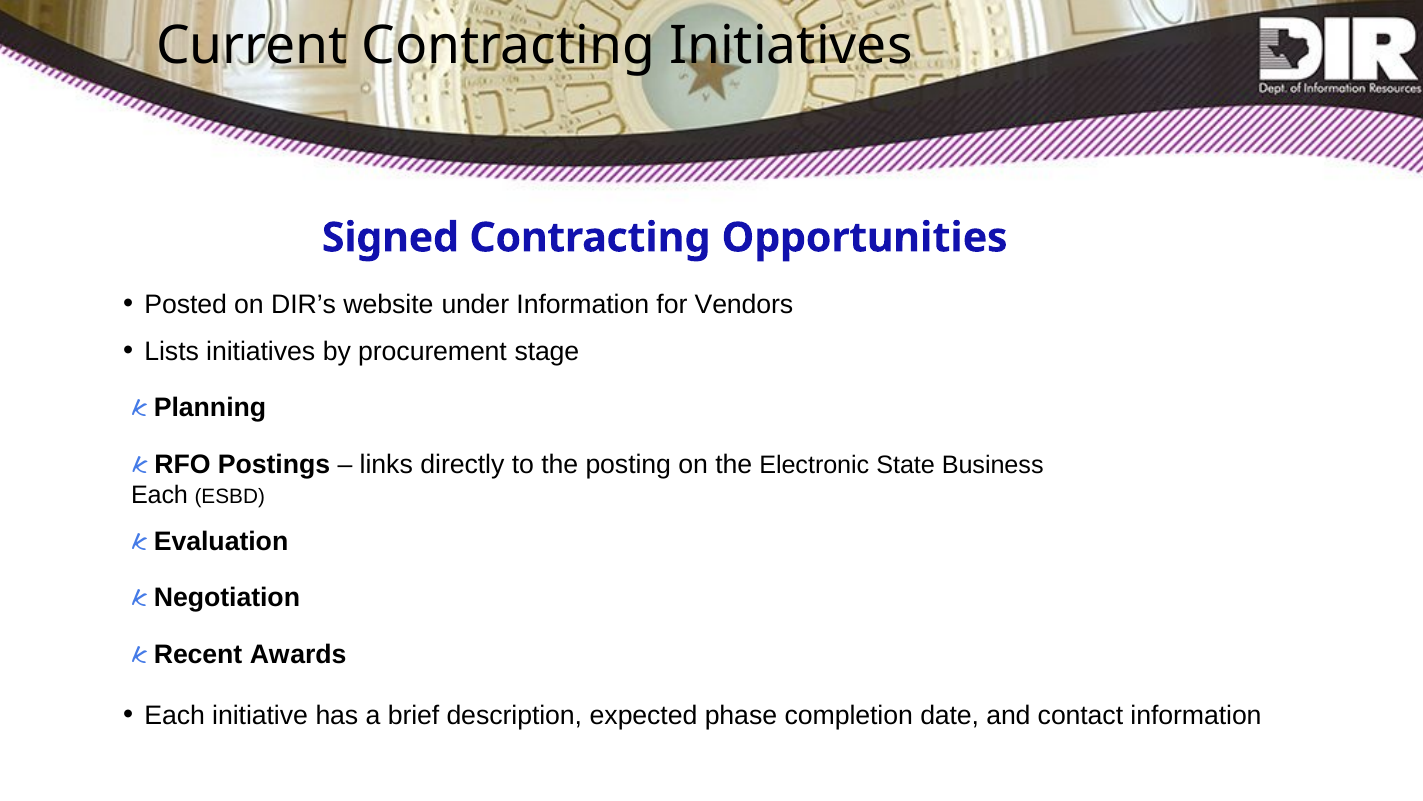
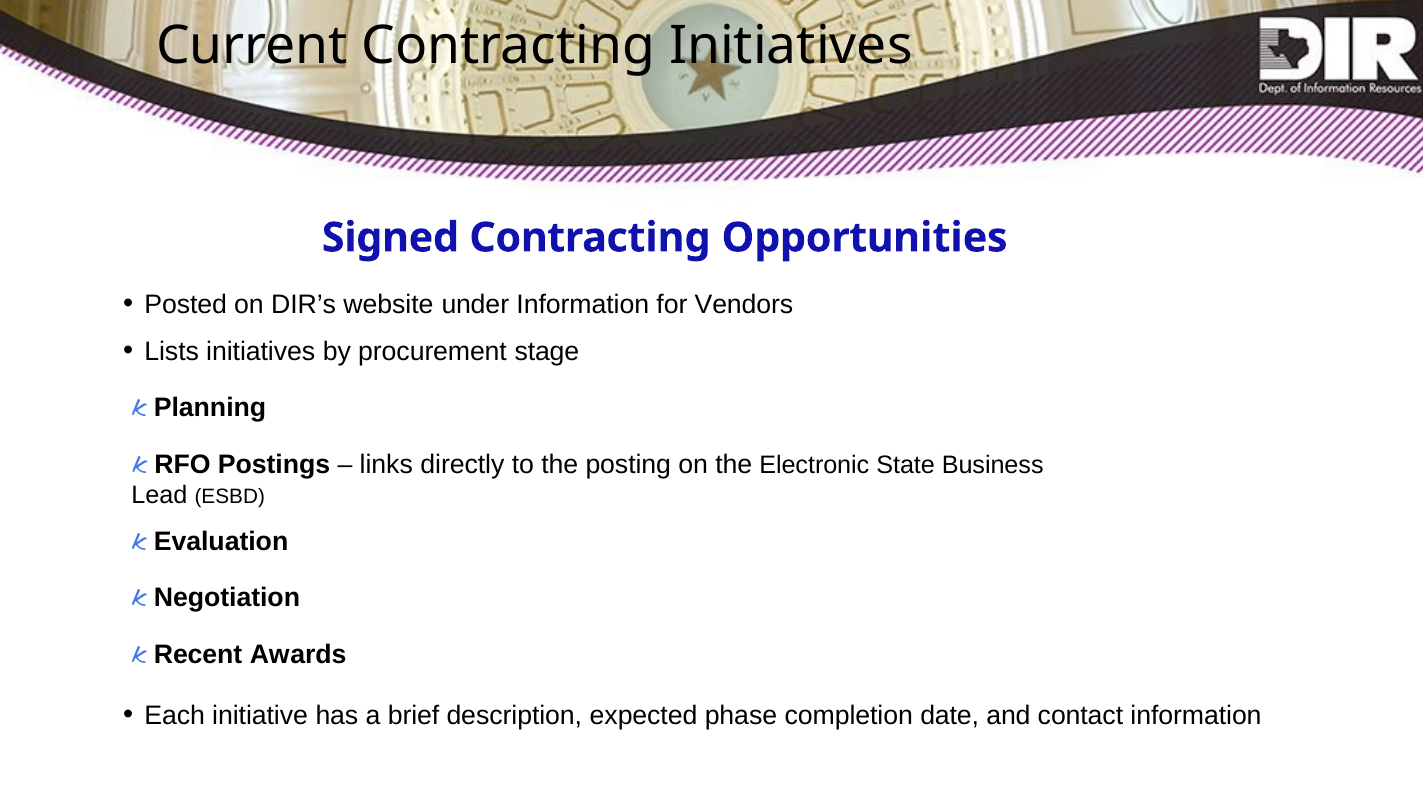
Each: Each -> Lead (159, 495)
